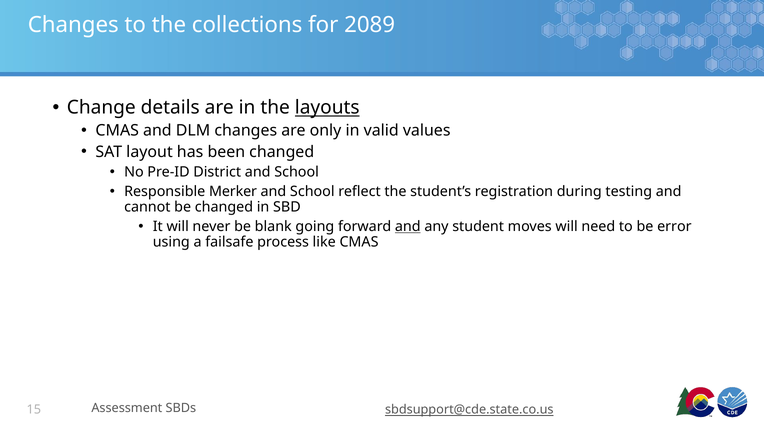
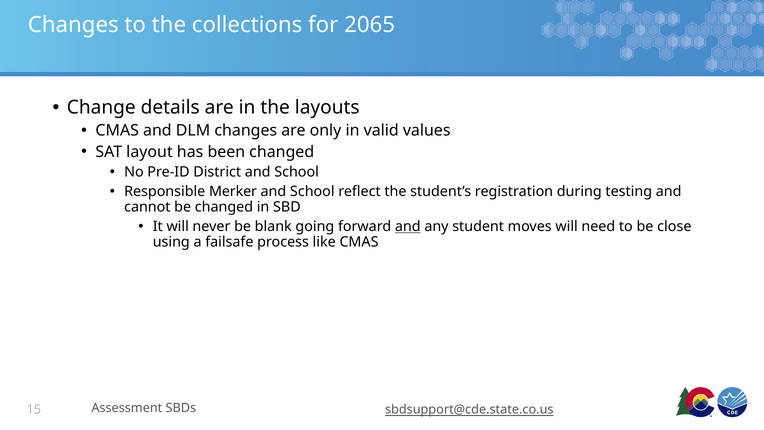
2089: 2089 -> 2065 (370, 25)
layouts underline: present -> none (327, 108)
error: error -> close (674, 226)
